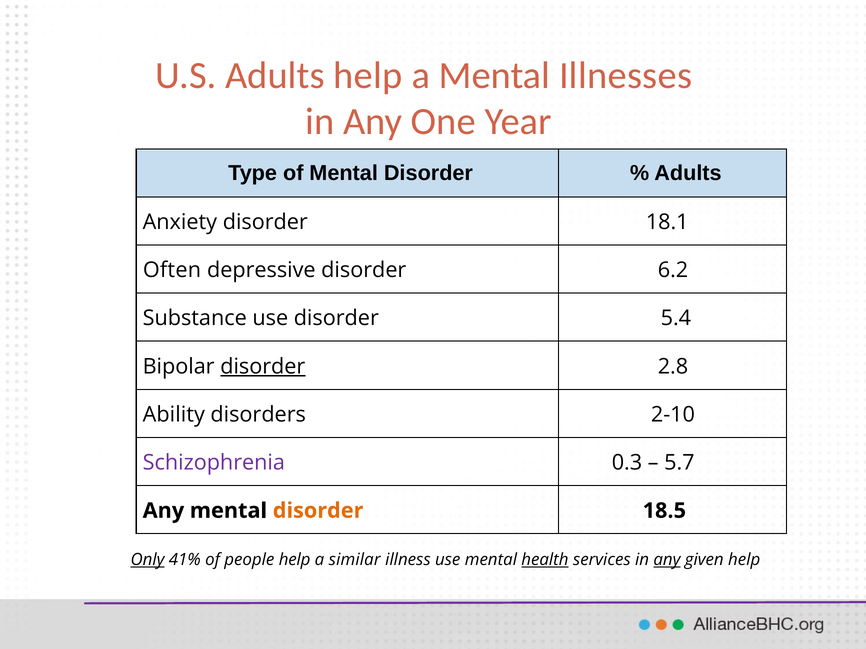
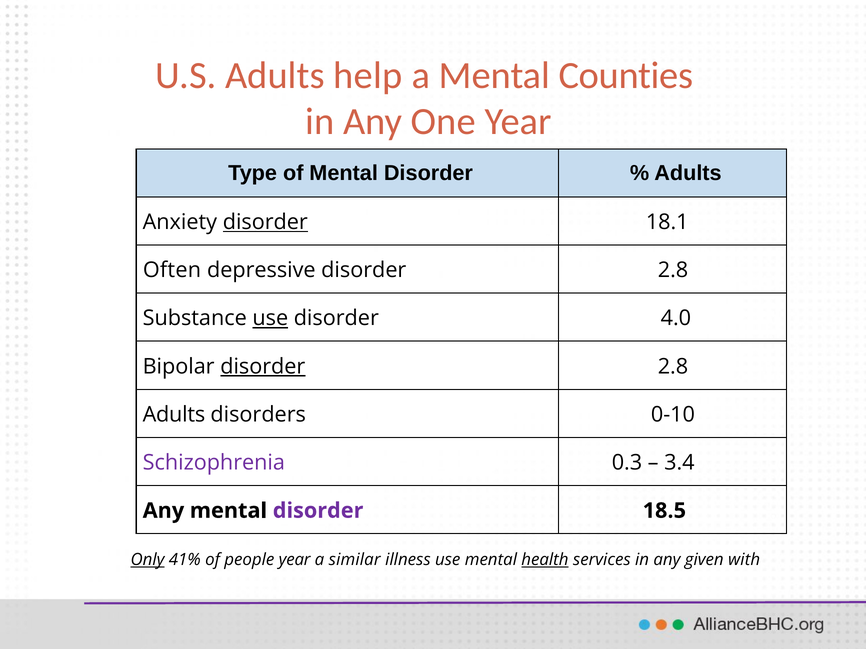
Illnesses: Illnesses -> Counties (626, 75)
disorder underline: none -> present (265, 222)
depressive disorder 6.2: 6.2 -> 2.8 (673, 270)
use underline: none -> present (270, 319)
5.4: 5.4 -> 4.0 (676, 319)
Ability: Ability -> Adults (174, 415)
2-10: 2-10 -> 0-10 (673, 415)
5.7: 5.7 -> 3.4 (679, 463)
disorder colour: orange -> purple (318, 511)
people help: help -> year (295, 560)
any underline: present -> none (667, 560)
given help: help -> with (744, 560)
